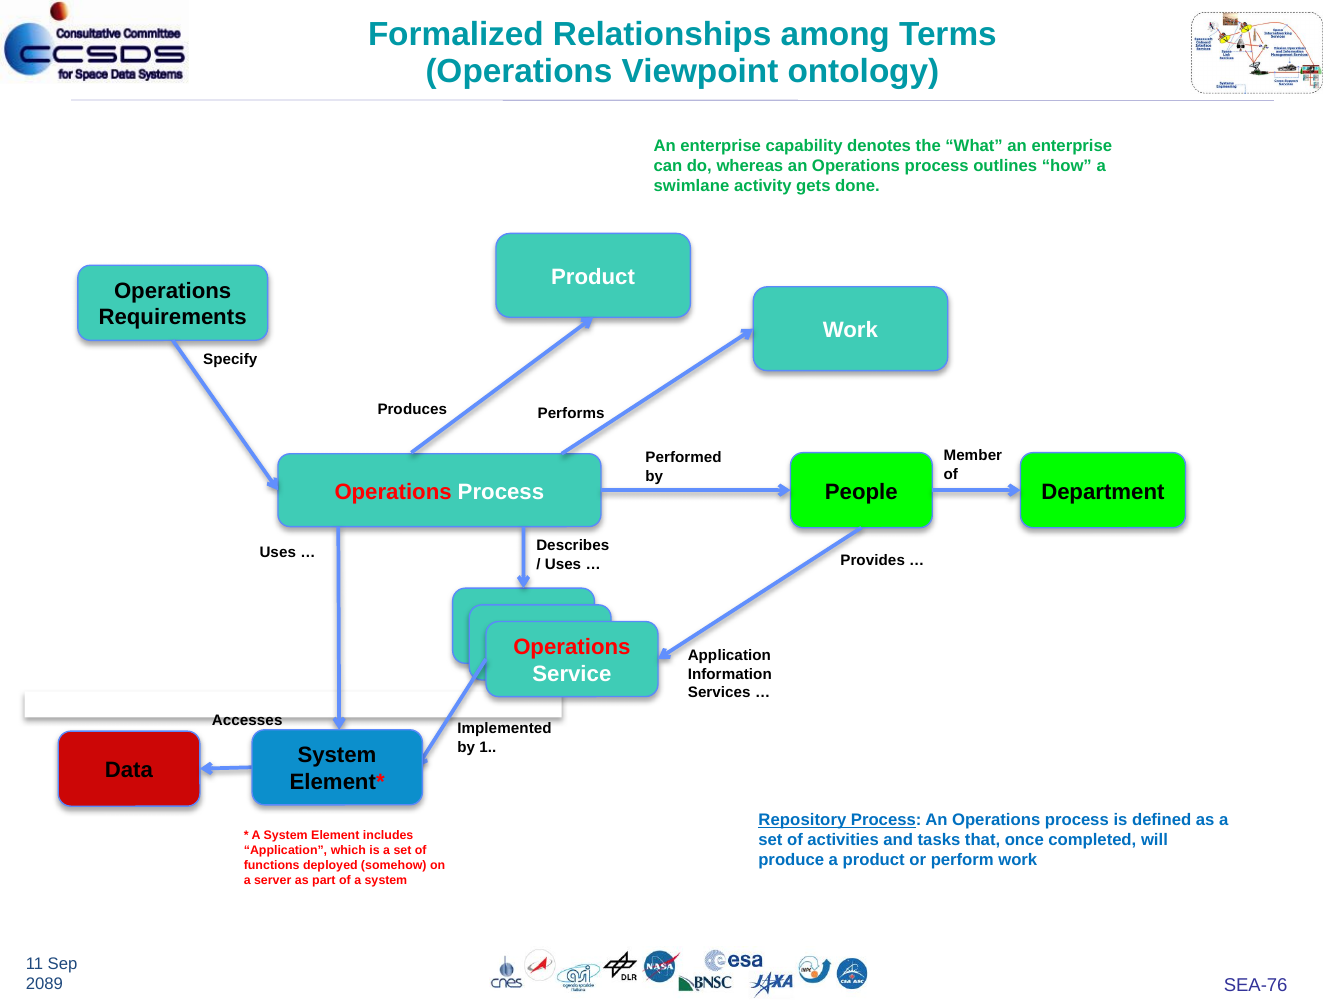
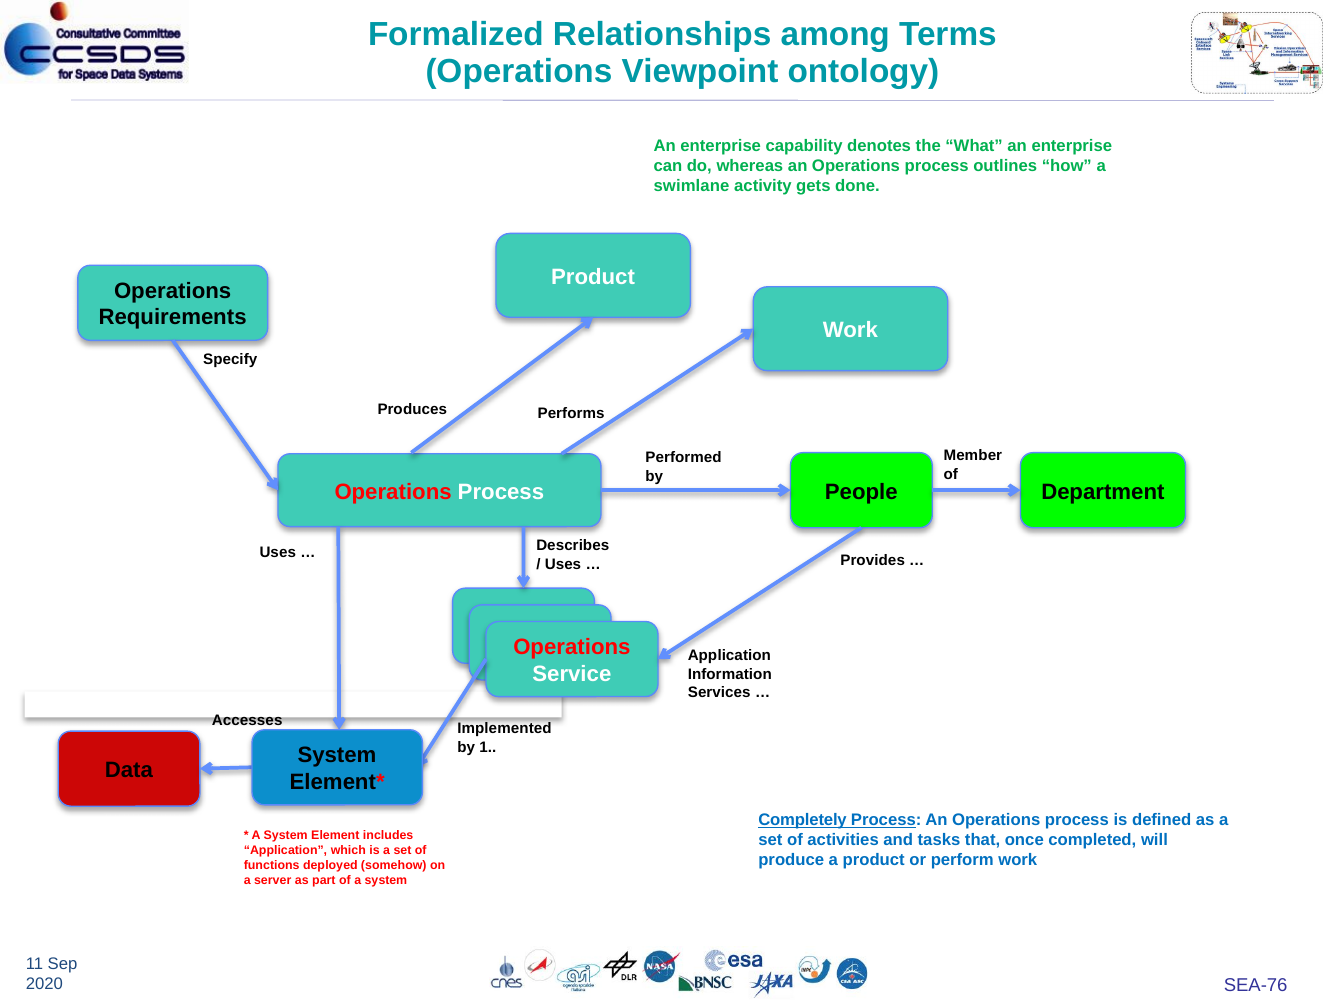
Repository: Repository -> Completely (803, 819)
2089: 2089 -> 2020 (44, 983)
